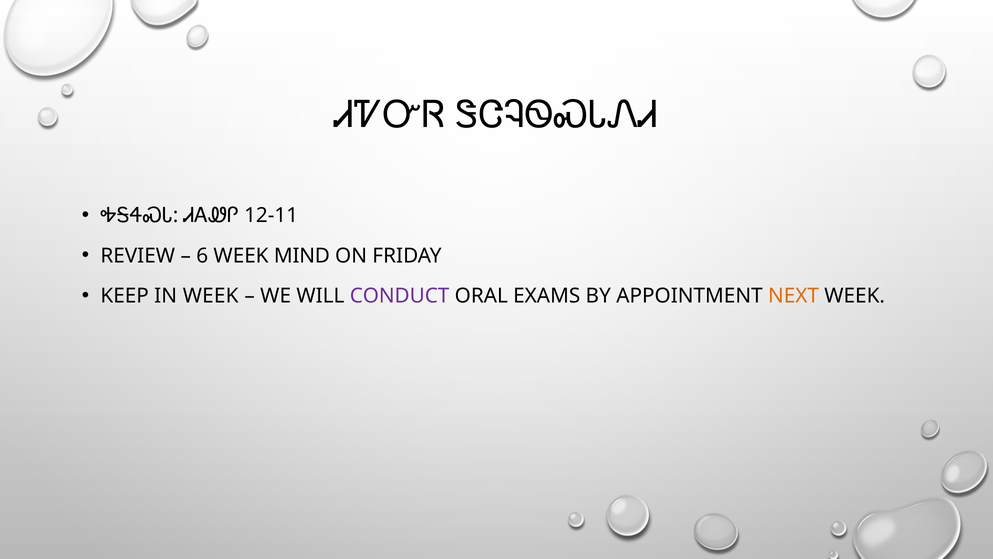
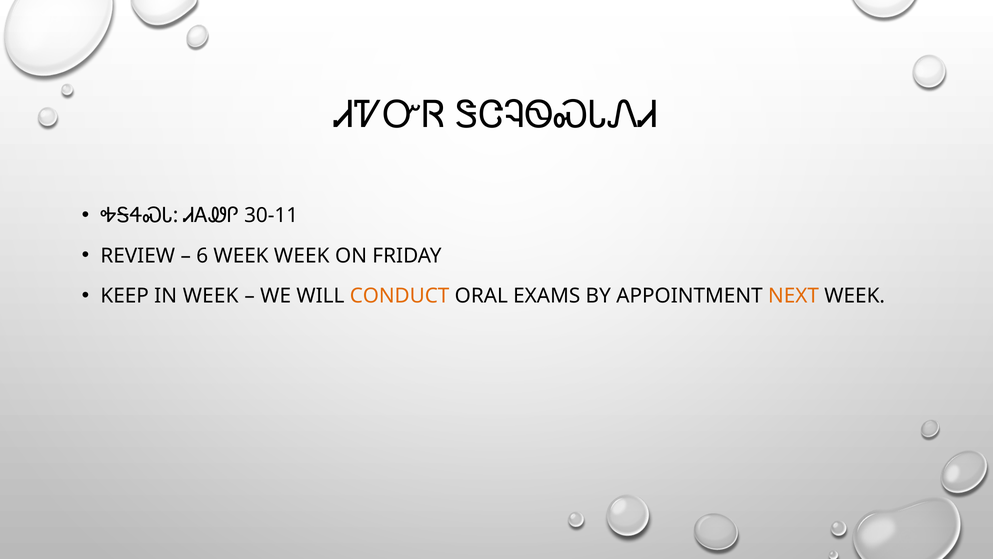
12-11: 12-11 -> 30-11 (271, 215)
WEEK MIND: MIND -> WEEK (302, 255)
CONDUCT colour: purple -> orange (400, 296)
